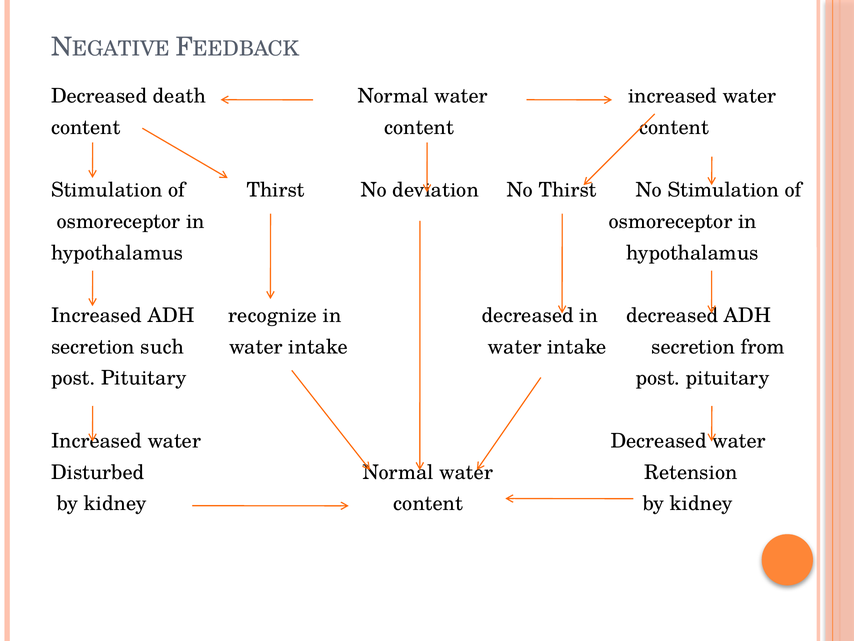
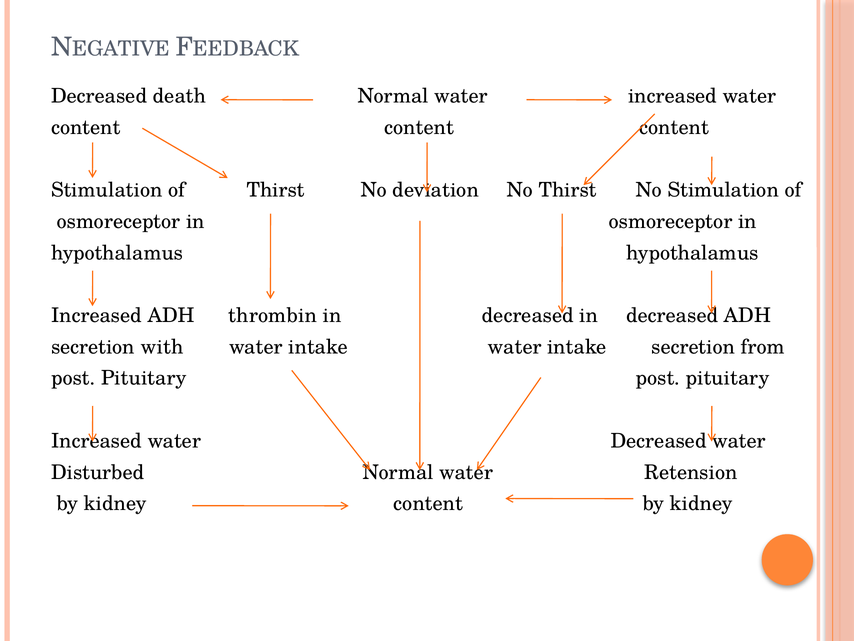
recognize: recognize -> thrombin (273, 315)
such: such -> with (162, 347)
